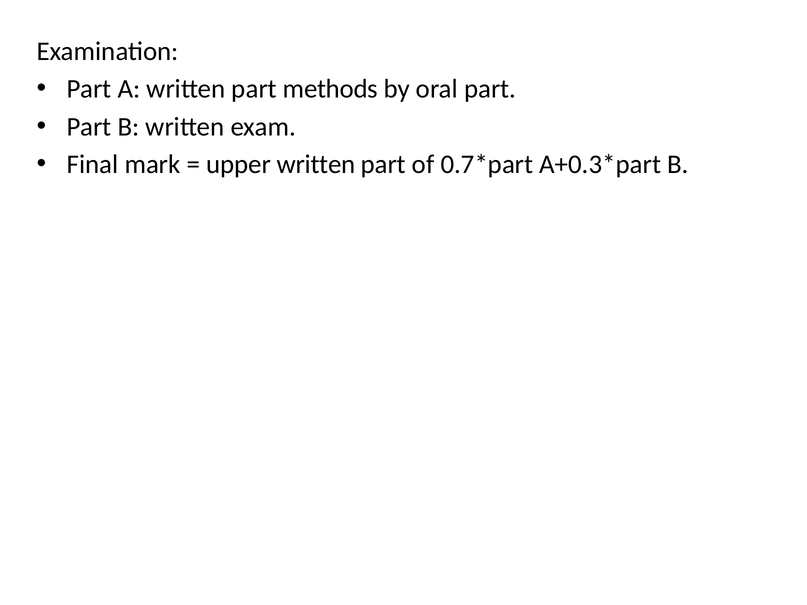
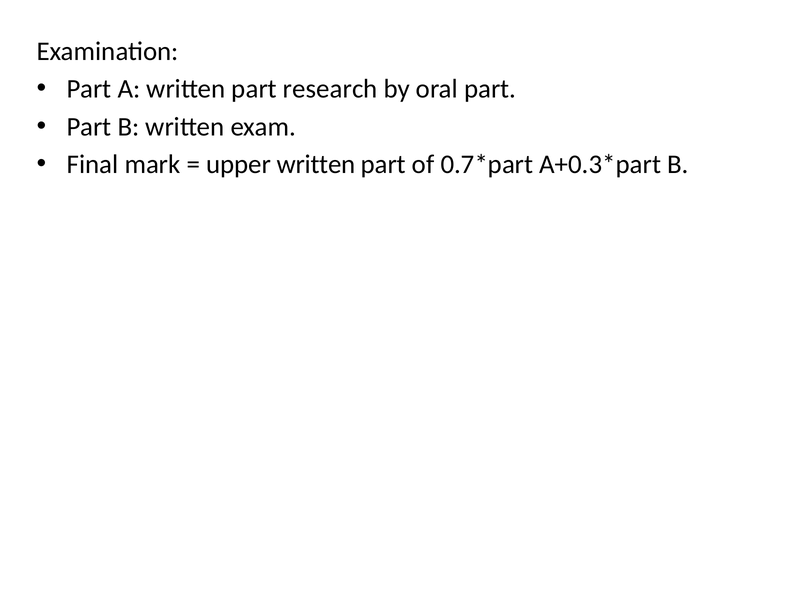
methods: methods -> research (330, 89)
